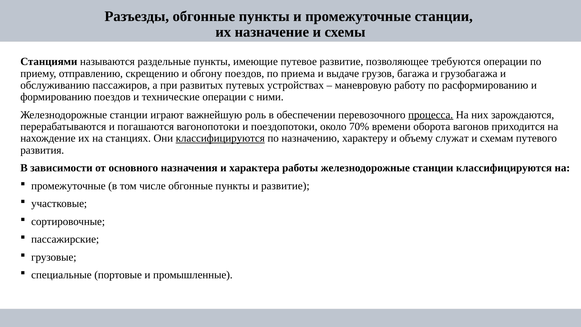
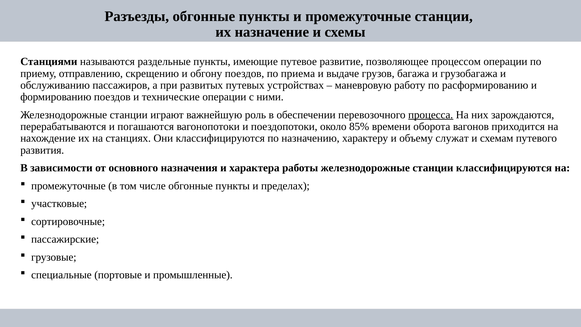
требуются: требуются -> процессом (456, 62)
70%: 70% -> 85% (359, 126)
классифицируются underline: present -> none (220, 138)
и развитие: развитие -> пределах (285, 186)
